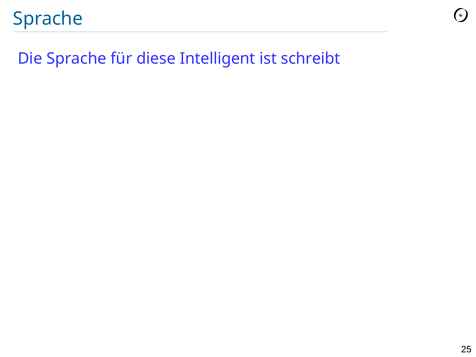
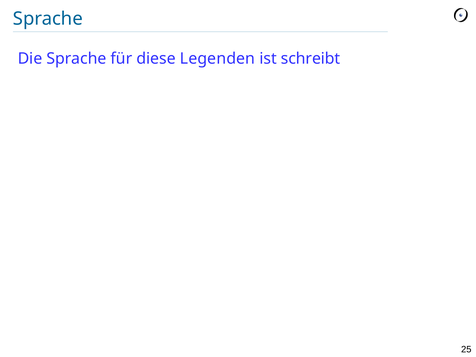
Intelligent: Intelligent -> Legenden (218, 59)
